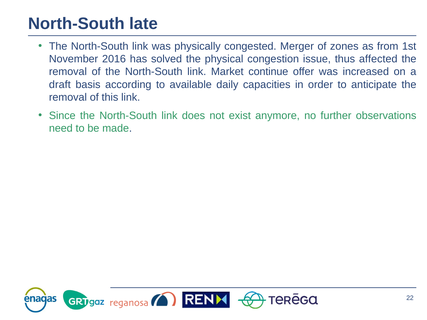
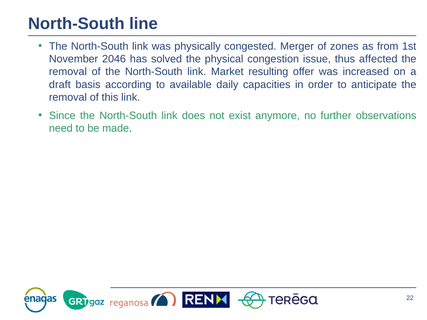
late: late -> line (143, 24)
2016: 2016 -> 2046 (114, 59)
continue: continue -> resulting (268, 72)
